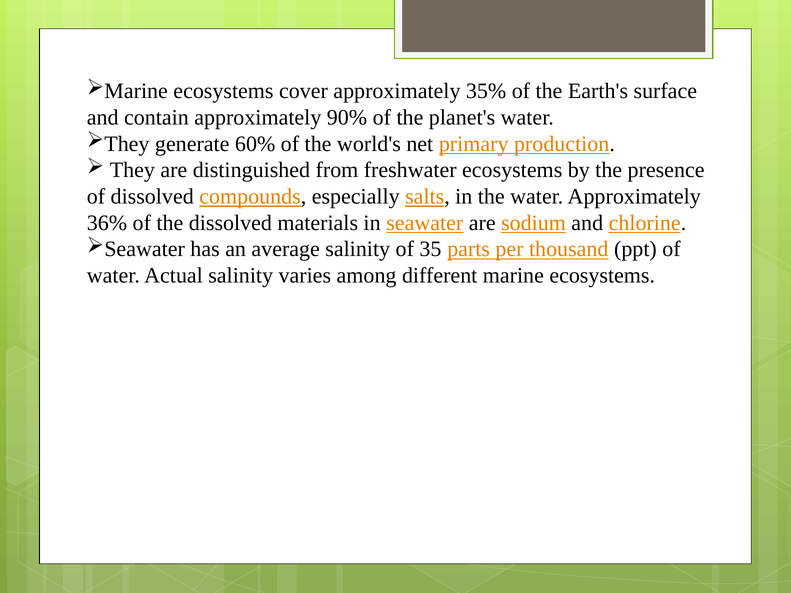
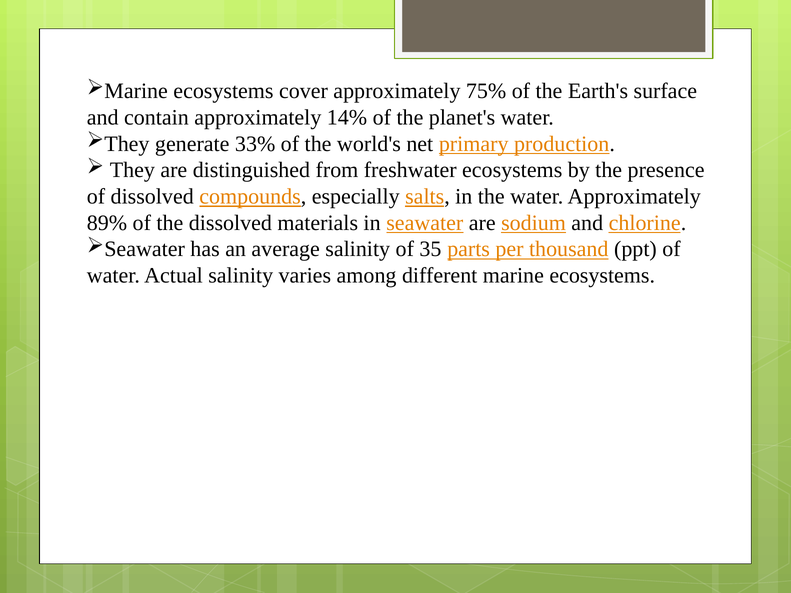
35%: 35% -> 75% (486, 91)
90%: 90% -> 14% (347, 117)
60%: 60% -> 33% (255, 144)
36%: 36% -> 89% (107, 223)
